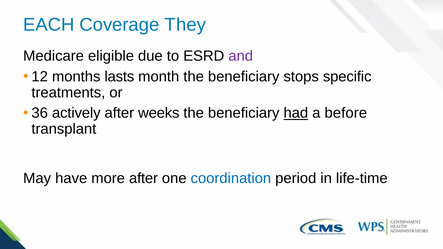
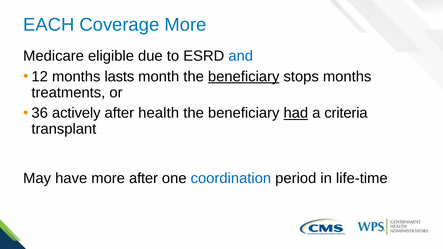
Coverage They: They -> More (185, 25)
and colour: purple -> blue (241, 56)
beneficiary underline: none -> present (244, 77)
stops specific: specific -> months (347, 77)
weeks: weeks -> health (159, 113)
before: before -> criteria (346, 113)
